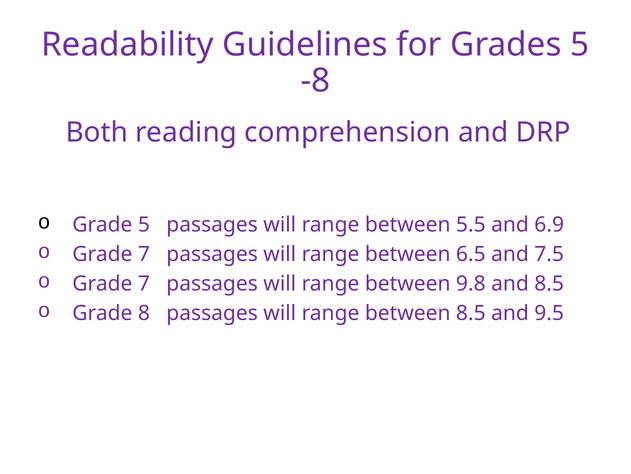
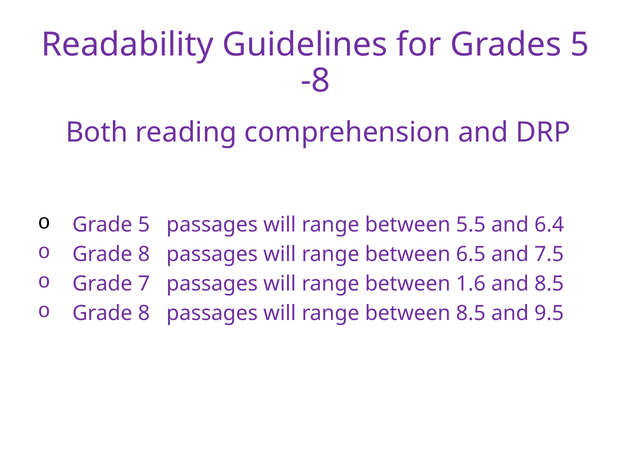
6.9: 6.9 -> 6.4 (549, 224)
7: 7 -> 8 (144, 254)
9.8: 9.8 -> 1.6 (471, 283)
